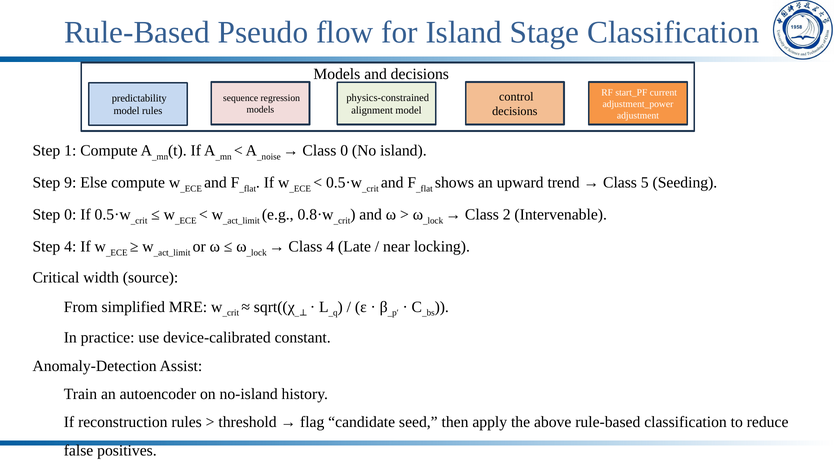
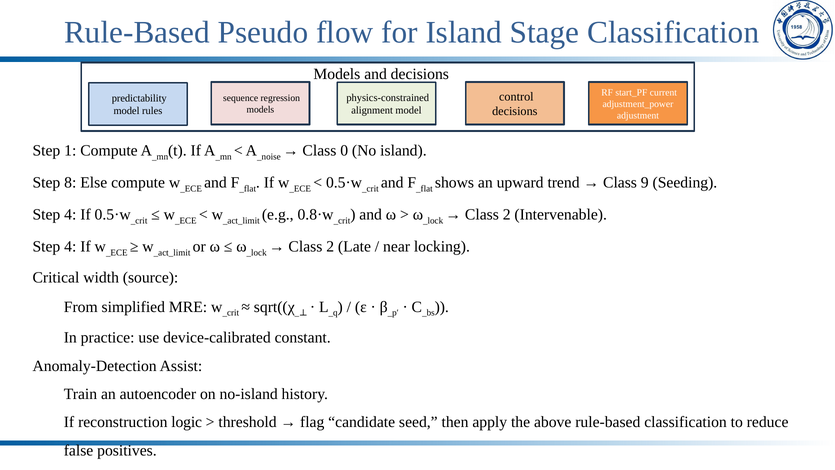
9: 9 -> 8 (70, 182)
5: 5 -> 9 (645, 182)
0: 0 -> 4 (70, 214)
4: 4 -> 2 (330, 246)
reconstruction rules: rules -> logic (187, 422)
